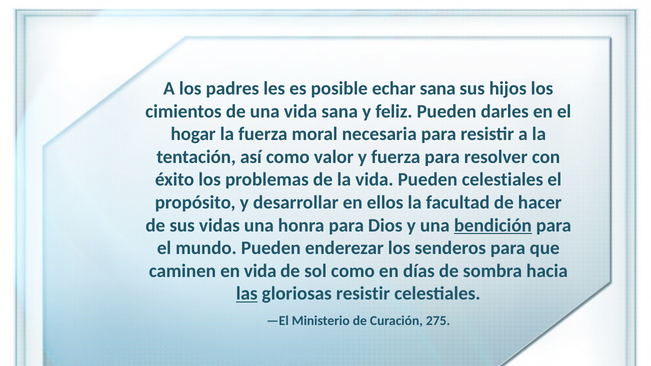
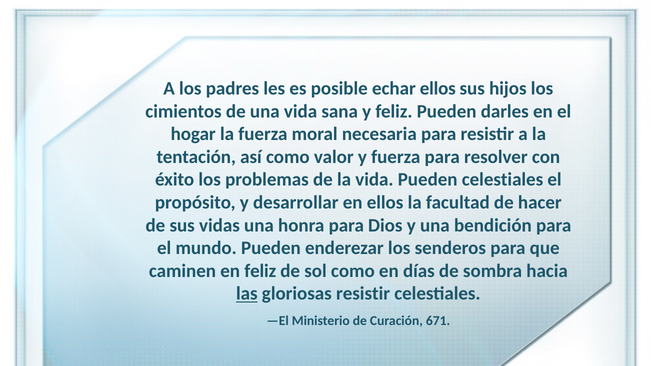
echar sana: sana -> ellos (438, 89)
bendición underline: present -> none (493, 225)
en vida: vida -> feliz (260, 271)
275: 275 -> 671 (438, 321)
